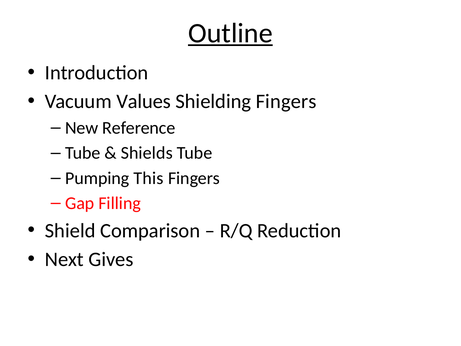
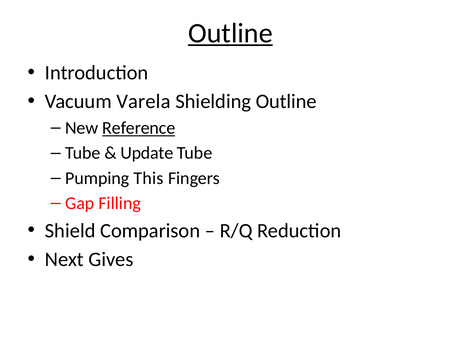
Values: Values -> Varela (144, 101)
Shielding Fingers: Fingers -> Outline (286, 101)
Reference underline: none -> present (139, 128)
Shields: Shields -> Update (147, 153)
